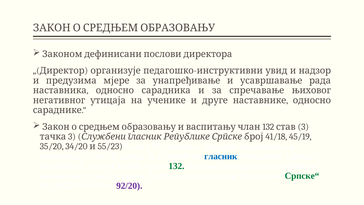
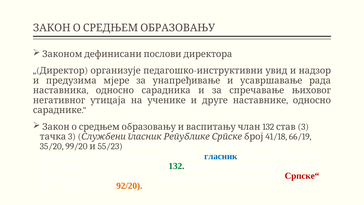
45/19: 45/19 -> 66/19 (300, 136)
34/20: 34/20 -> 99/20 (76, 146)
средњем наставника: наставника -> вредновање (286, 166)
4: 4 -> 2 (113, 176)
Српске“ colour: green -> red (302, 176)
92/20 colour: purple -> orange (129, 186)
